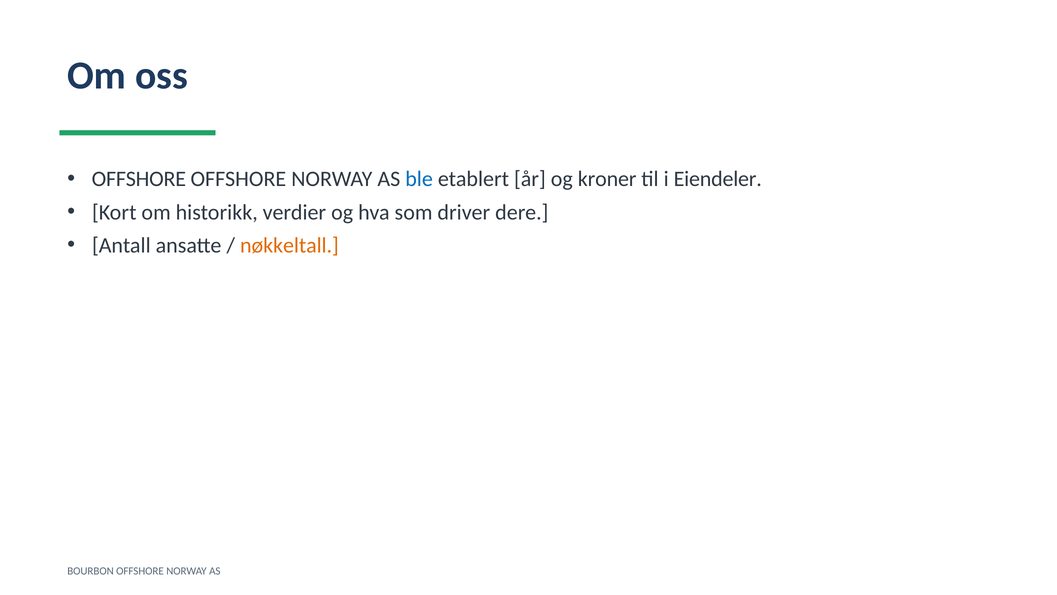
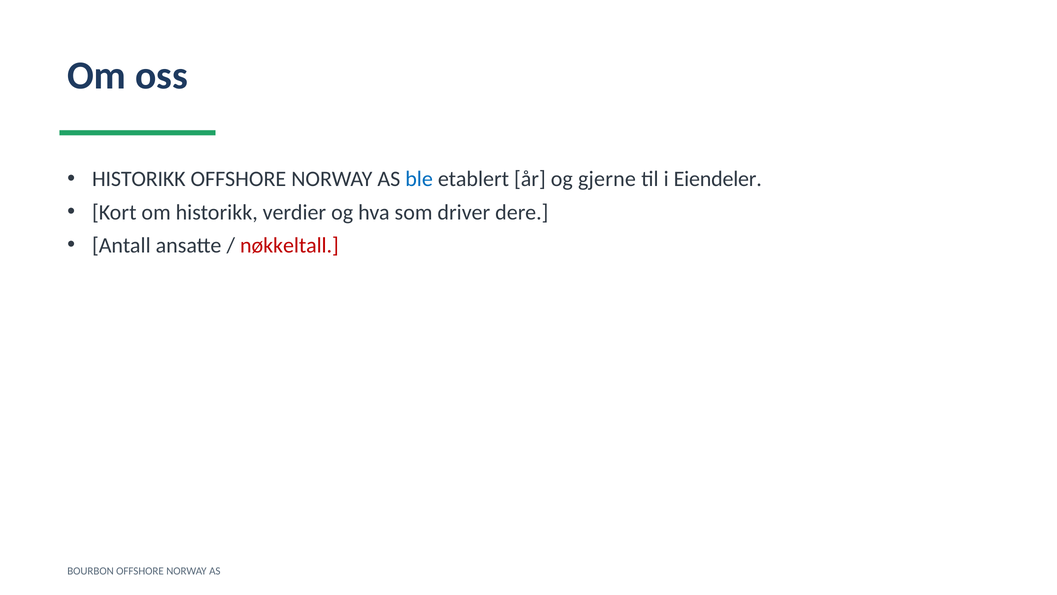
OFFSHORE: OFFSHORE -> HISTORIKK (139, 179)
kroner: kroner -> gjerne (607, 179)
nøkkeltall colour: orange -> red (289, 245)
